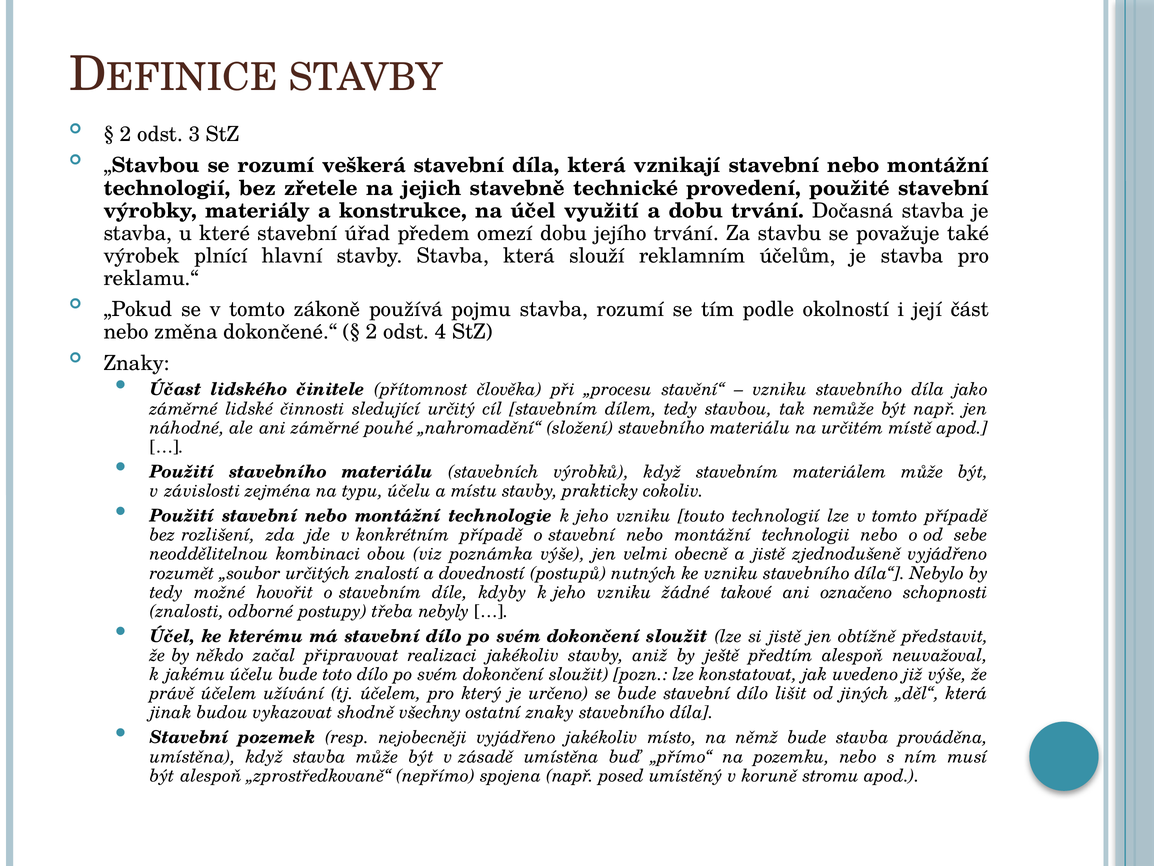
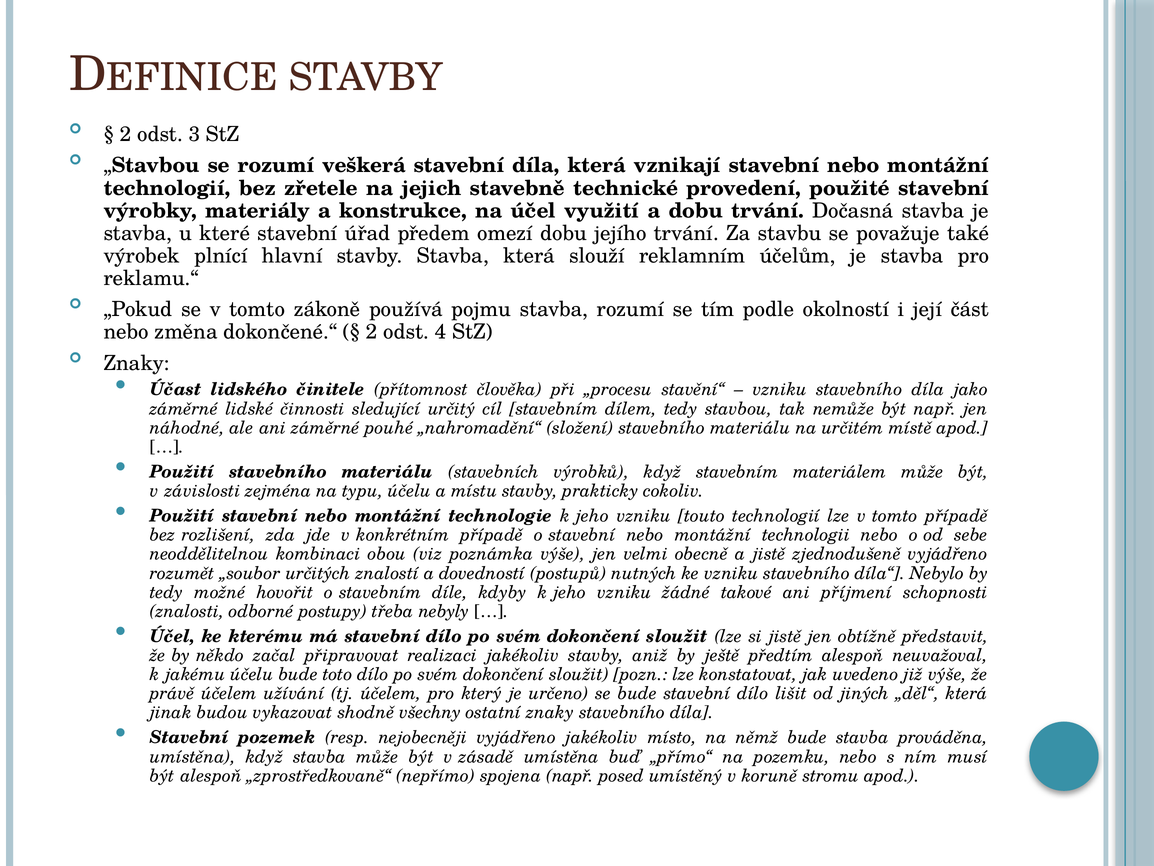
označeno: označeno -> příjmení (857, 592)
